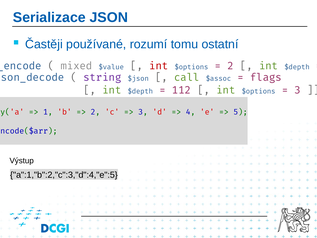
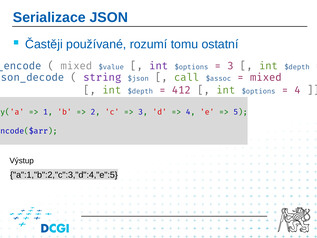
int colour: red -> purple (159, 66)
2: 2 -> 3 (230, 66)
flags: flags -> mixed (266, 77)
112: 112 -> 412 (181, 90)
3: 3 -> 4 (298, 90)
